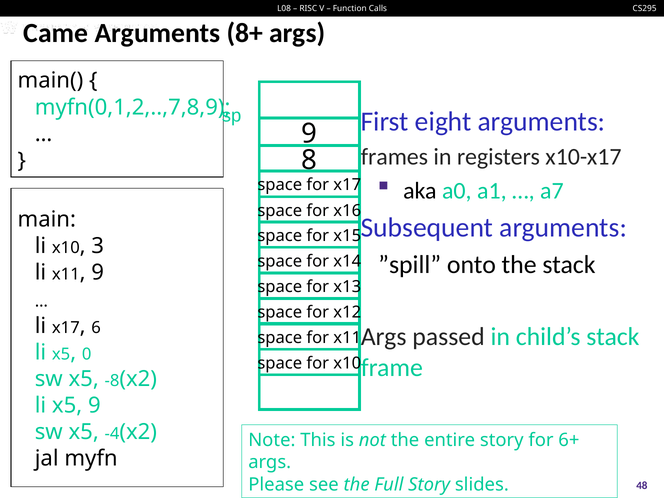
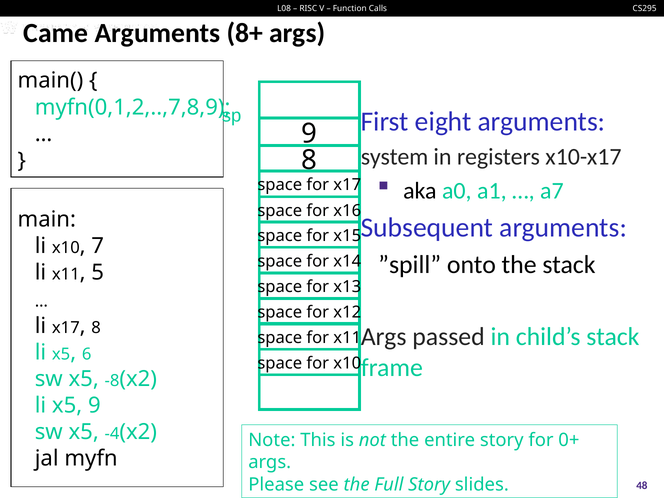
frames: frames -> system (395, 157)
3: 3 -> 7 (98, 246)
9: 9 -> 5 (98, 273)
6: 6 -> 8 (96, 328)
0: 0 -> 6 (87, 354)
6+: 6+ -> 0+ (569, 440)
